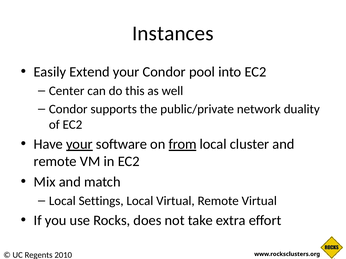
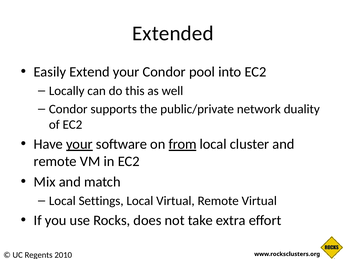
Instances: Instances -> Extended (173, 33)
Center: Center -> Locally (67, 91)
